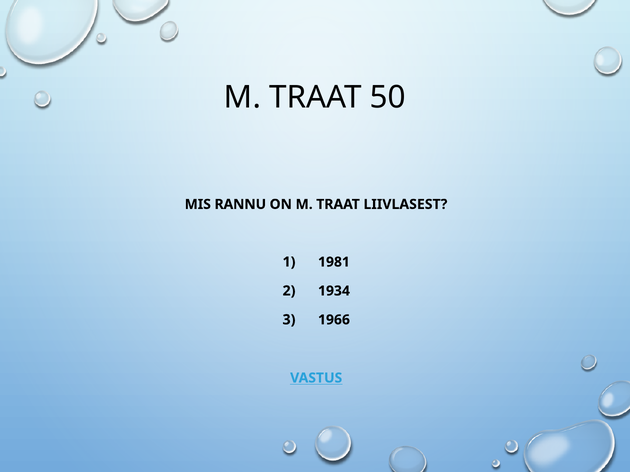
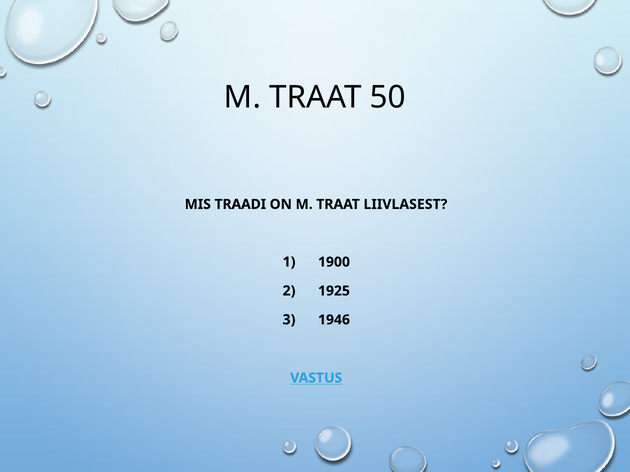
RANNU: RANNU -> TRAADI (240, 204)
1981: 1981 -> 1900 (334, 262)
1934: 1934 -> 1925 (334, 291)
1966: 1966 -> 1946 (334, 320)
